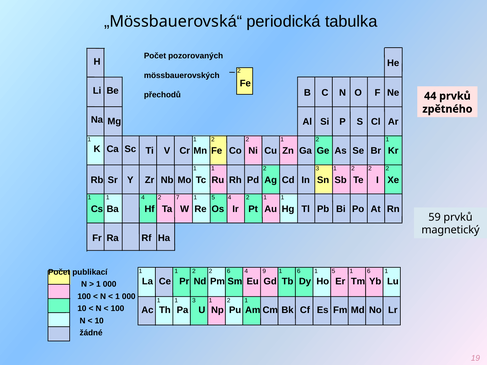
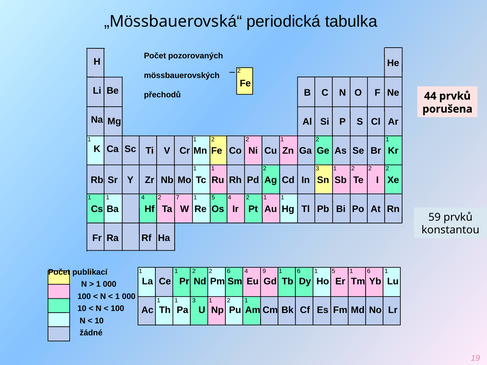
zpětného: zpětného -> porušena (447, 109)
magnetický: magnetický -> konstantou (450, 230)
